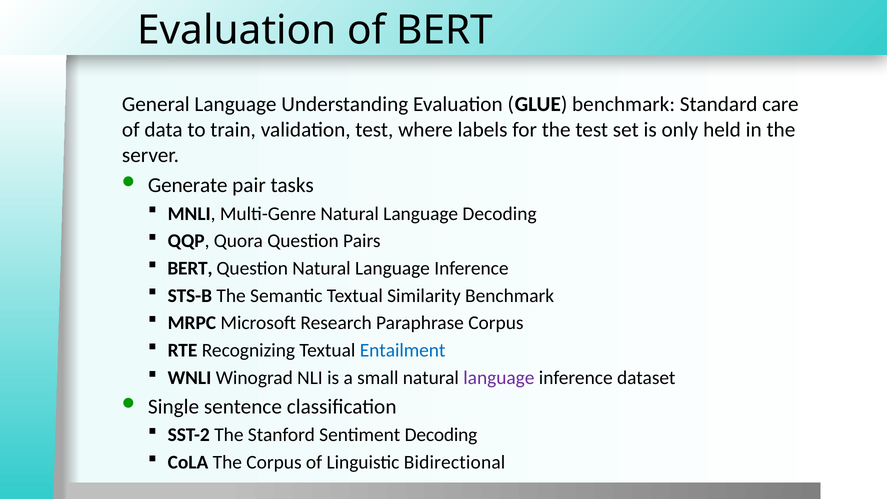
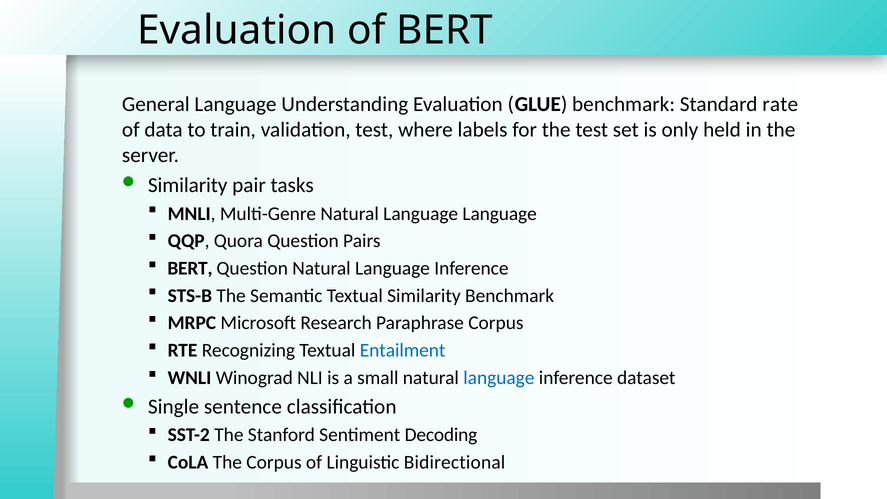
care: care -> rate (780, 104)
Generate: Generate -> Similarity (188, 185)
Language Decoding: Decoding -> Language (500, 214)
language colour: purple -> blue (499, 378)
